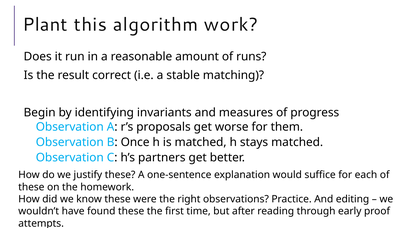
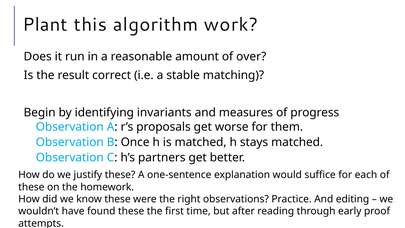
runs: runs -> over (251, 56)
